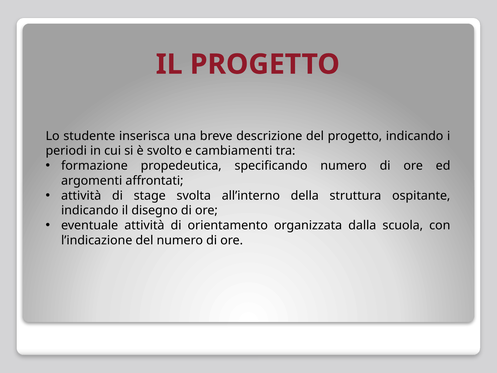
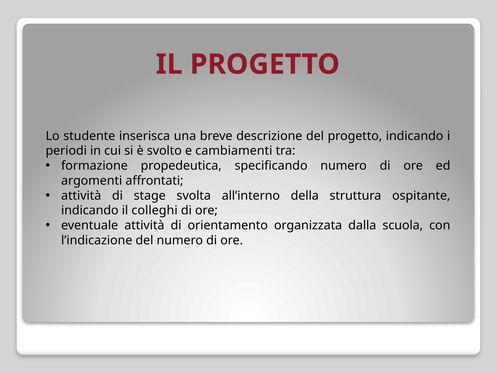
disegno: disegno -> colleghi (155, 210)
